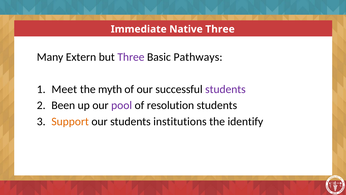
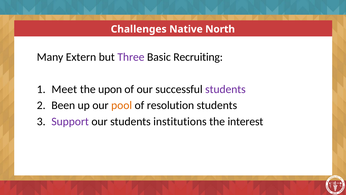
Immediate: Immediate -> Challenges (139, 29)
Native Three: Three -> North (220, 29)
Pathways: Pathways -> Recruiting (198, 57)
myth: myth -> upon (110, 89)
pool colour: purple -> orange (122, 105)
Support colour: orange -> purple (70, 121)
identify: identify -> interest (245, 121)
